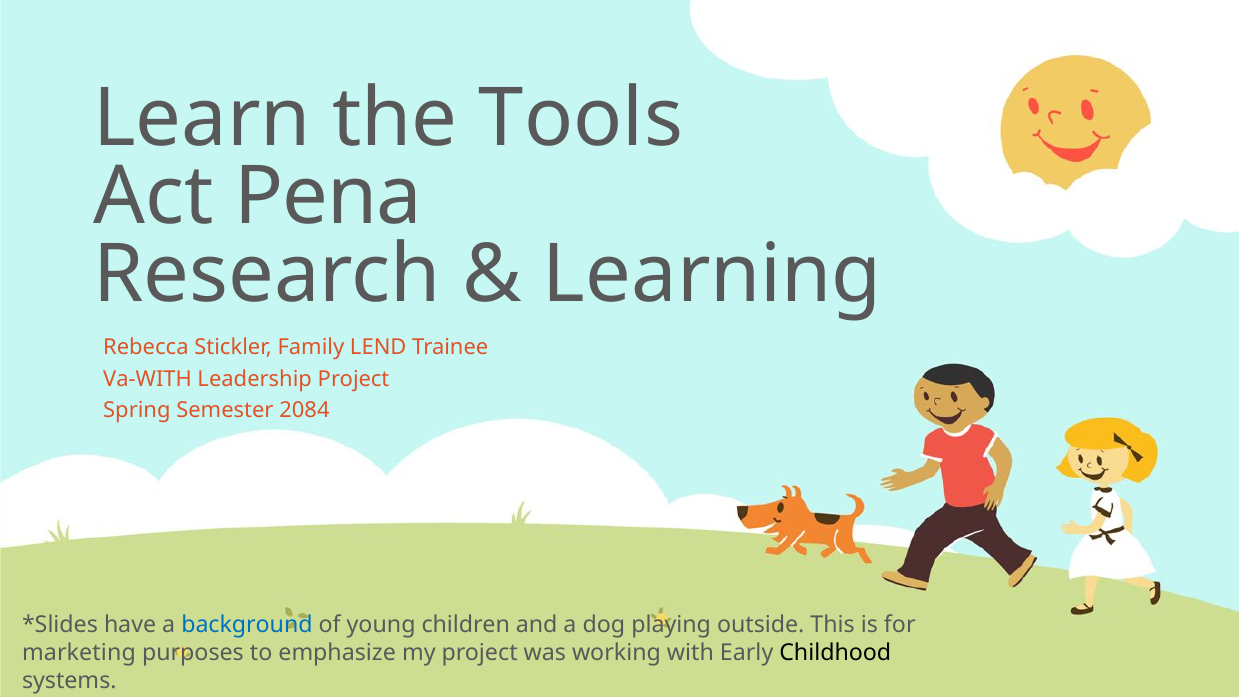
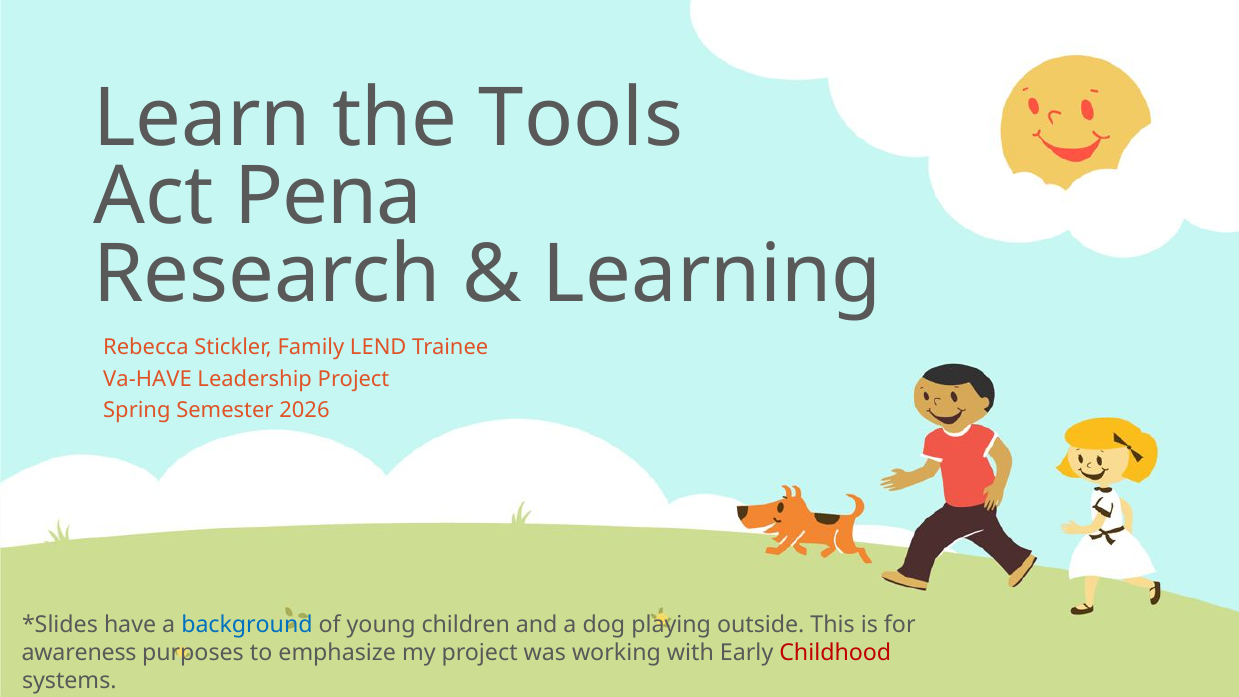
Va-WITH: Va-WITH -> Va-HAVE (147, 379)
2084: 2084 -> 2026 (304, 411)
marketing: marketing -> awareness (79, 653)
Childhood colour: black -> red (835, 653)
